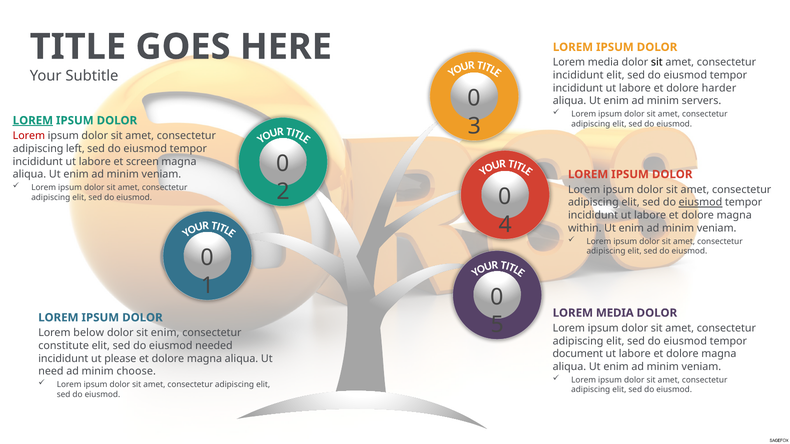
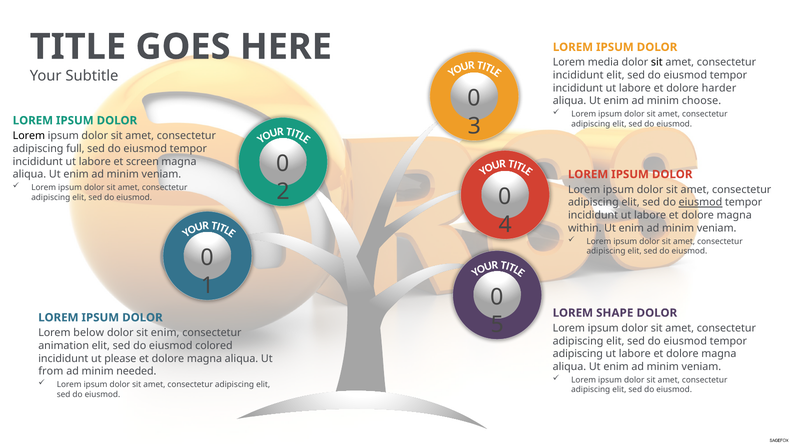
servers: servers -> choose (701, 101)
LOREM underline: present -> none (33, 121)
Lorem colour: red -> black (29, 136)
left: left -> full (75, 149)
MEDIA: MEDIA -> SHAPE (615, 313)
constitute: constitute -> animation (64, 346)
needed: needed -> colored (214, 346)
document: document -> adipiscing (578, 354)
need: need -> from (51, 372)
choose: choose -> needed (136, 372)
